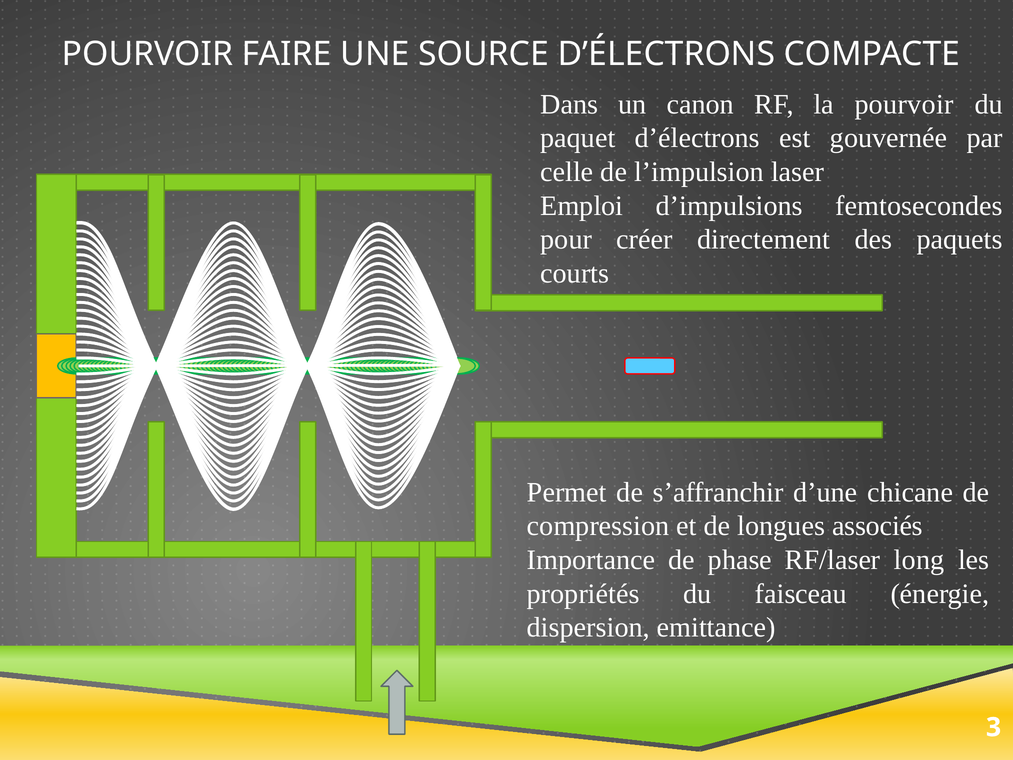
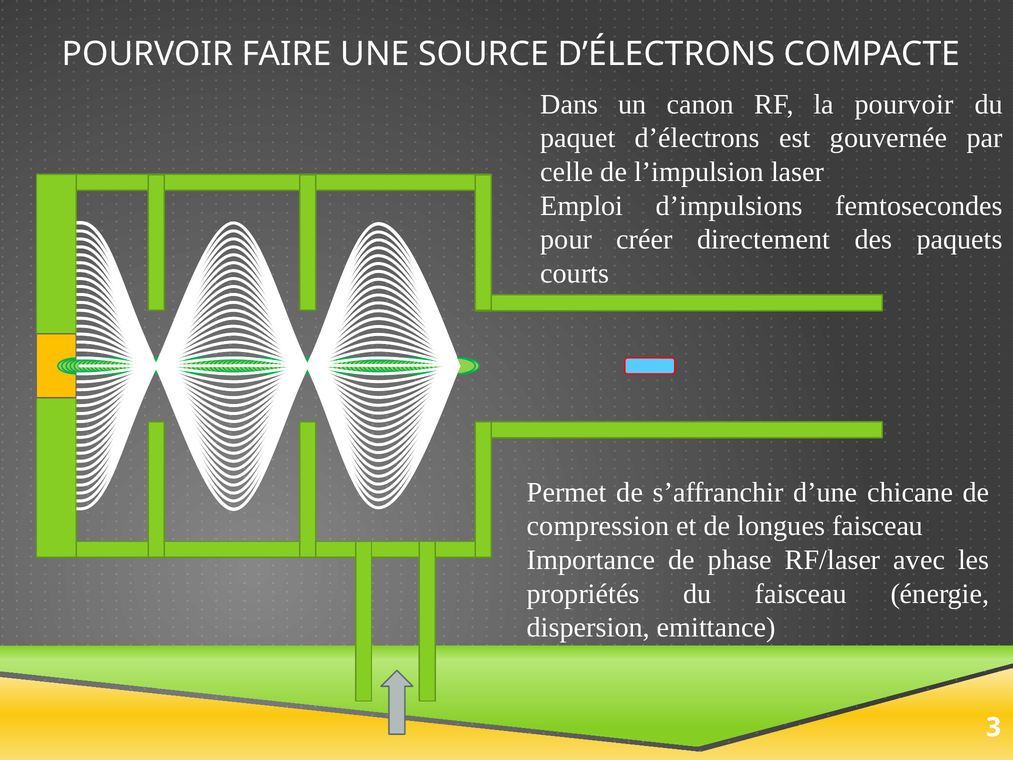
longues associés: associés -> faisceau (877, 526)
long: long -> avec (919, 560)
